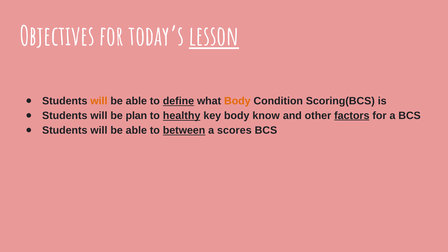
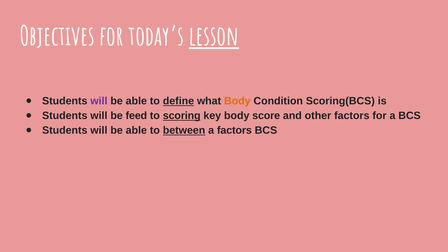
will colour: orange -> purple (99, 101)
plan: plan -> feed (136, 116)
healthy: healthy -> scoring (182, 116)
know: know -> score (266, 116)
factors underline: present -> none (352, 116)
a scores: scores -> factors (234, 130)
